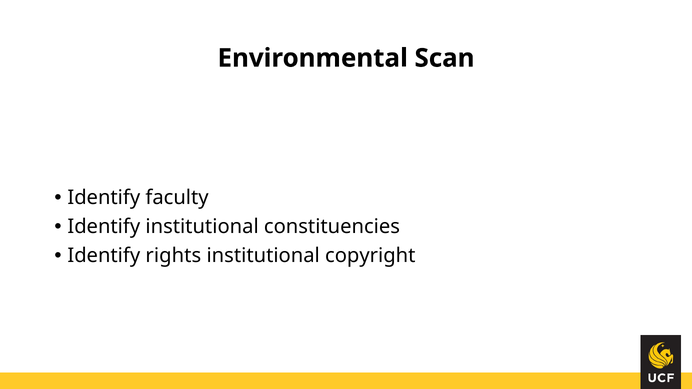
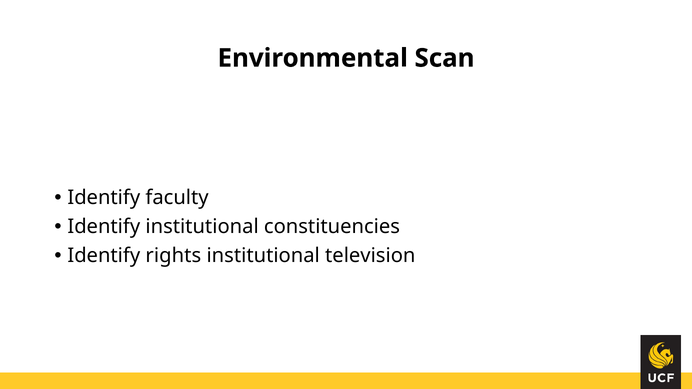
copyright: copyright -> television (370, 256)
